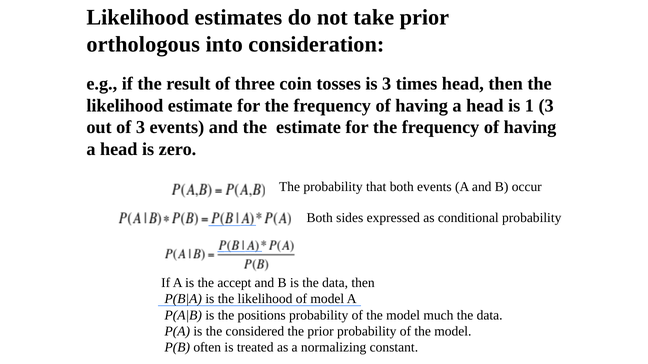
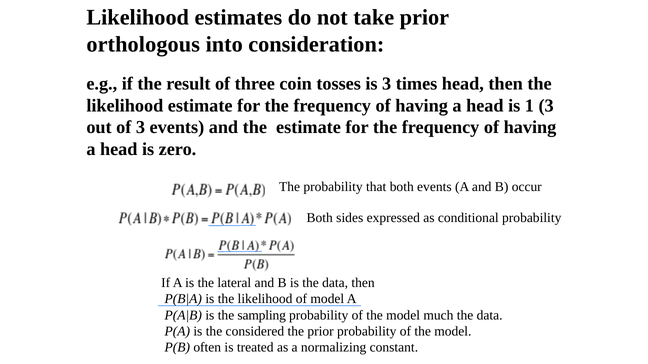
accept: accept -> lateral (234, 283)
positions: positions -> sampling (262, 316)
